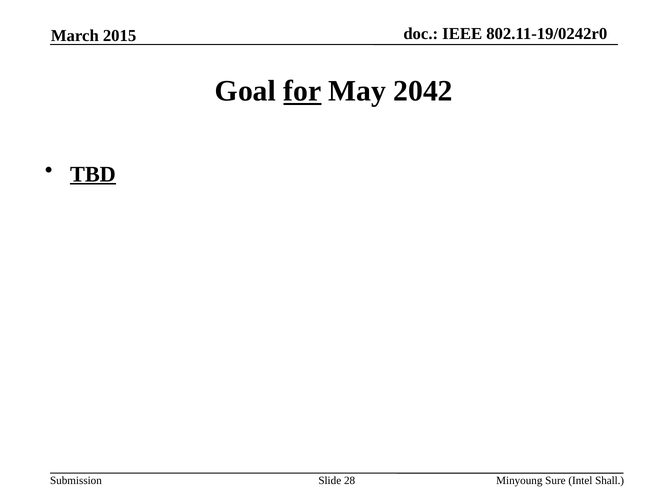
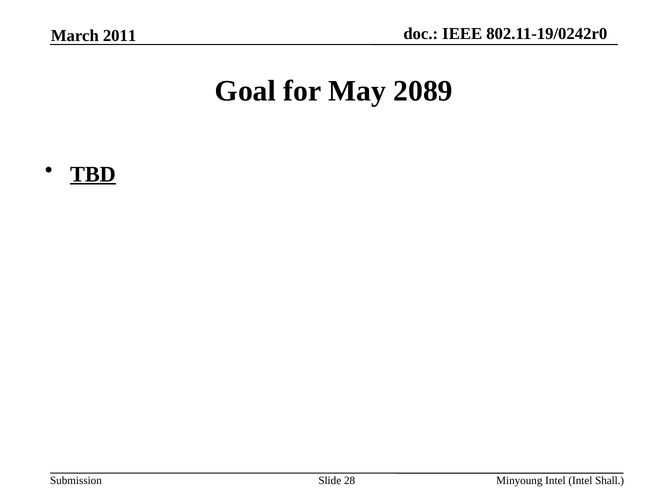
2015: 2015 -> 2011 (120, 36)
for underline: present -> none (302, 91)
2042: 2042 -> 2089 (423, 91)
Minyoung Sure: Sure -> Intel (555, 480)
